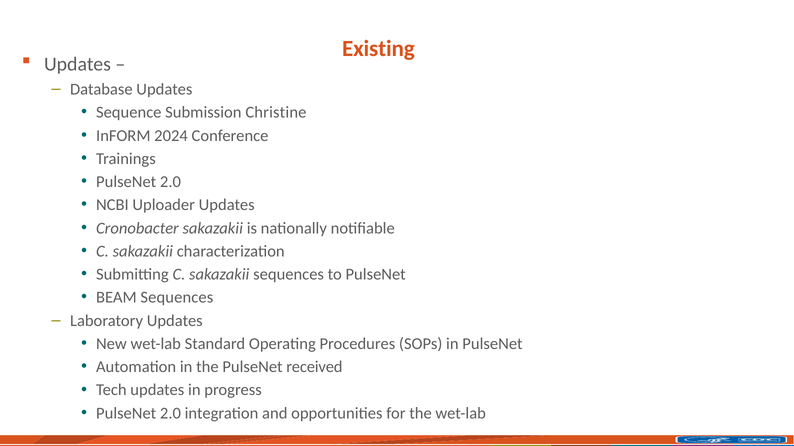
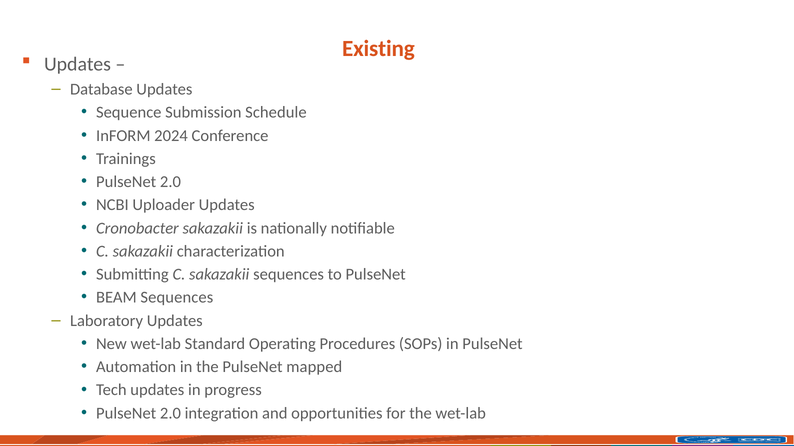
Christine: Christine -> Schedule (276, 113)
received: received -> mapped (314, 367)
